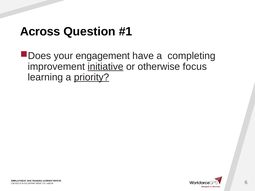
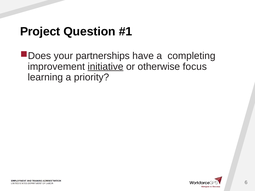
Across: Across -> Project (40, 32)
engagement: engagement -> partnerships (103, 56)
priority underline: present -> none (92, 77)
